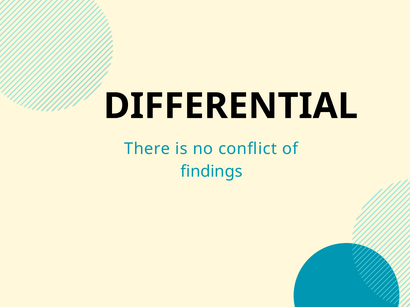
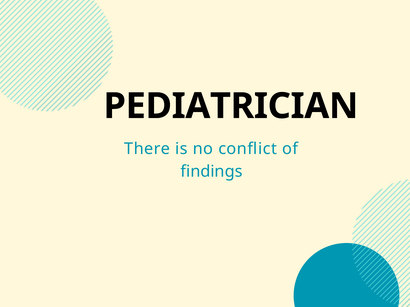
DIFFERENTIAL: DIFFERENTIAL -> PEDIATRICIAN (231, 106)
